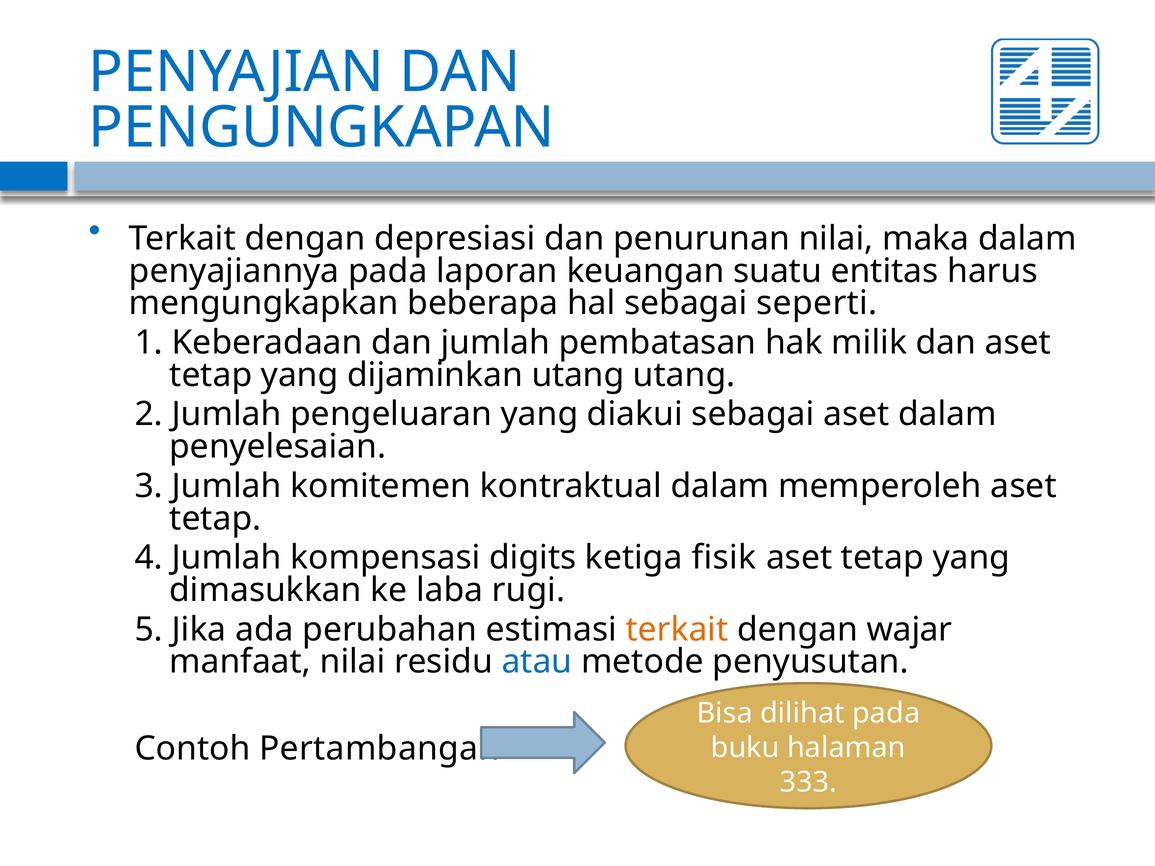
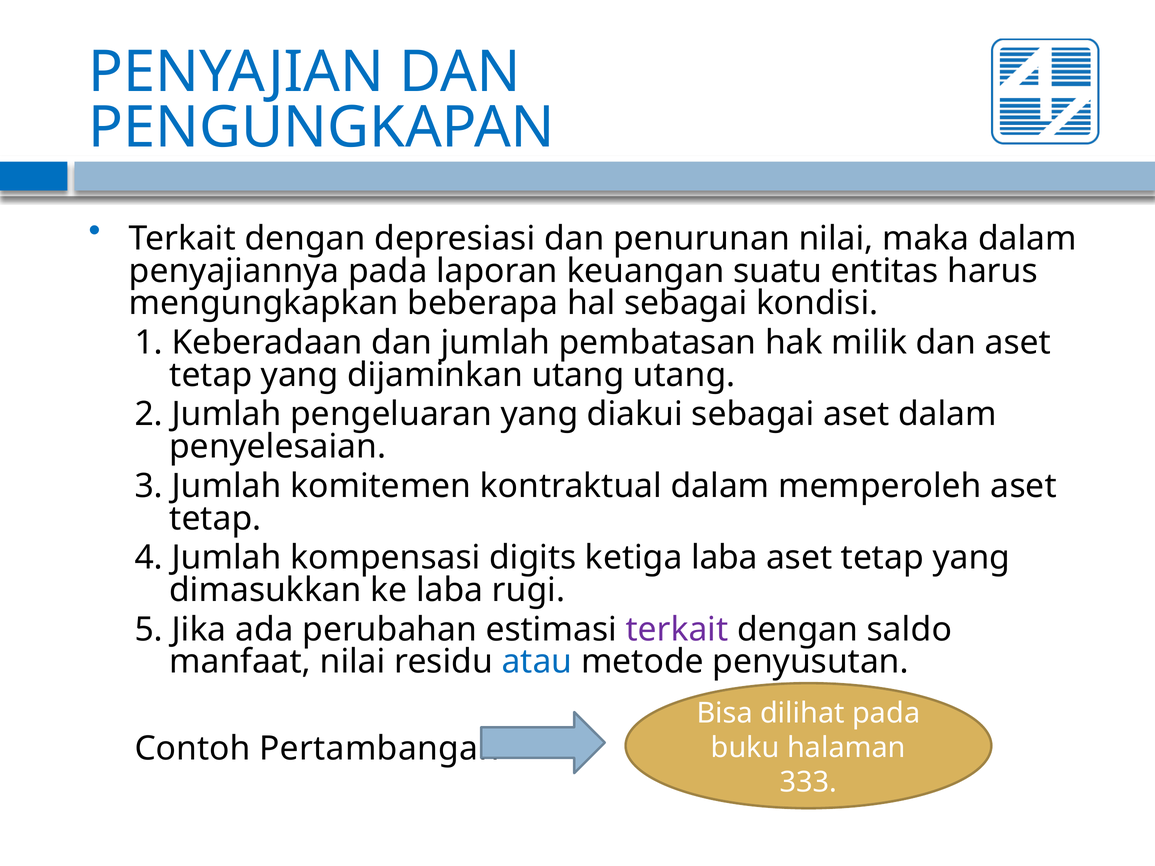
seperti: seperti -> kondisi (817, 303)
ketiga fisik: fisik -> laba (724, 558)
terkait colour: orange -> purple (677, 630)
wajar: wajar -> saldo (909, 630)
